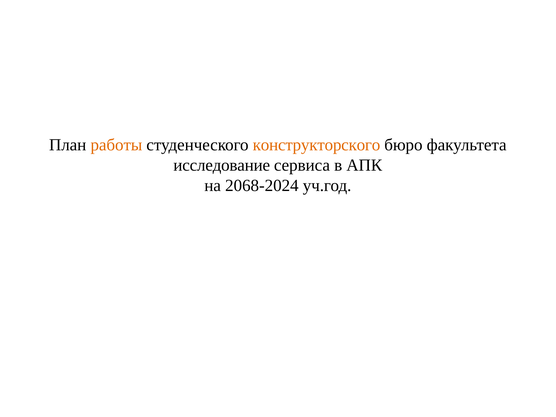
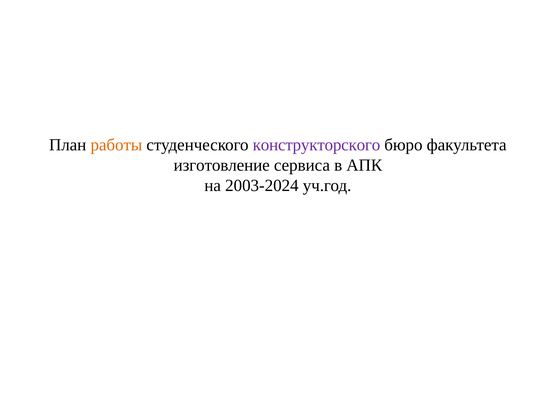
конструкторского colour: orange -> purple (316, 145)
исследование: исследование -> изготовление (222, 165)
2068-2024: 2068-2024 -> 2003-2024 (262, 186)
